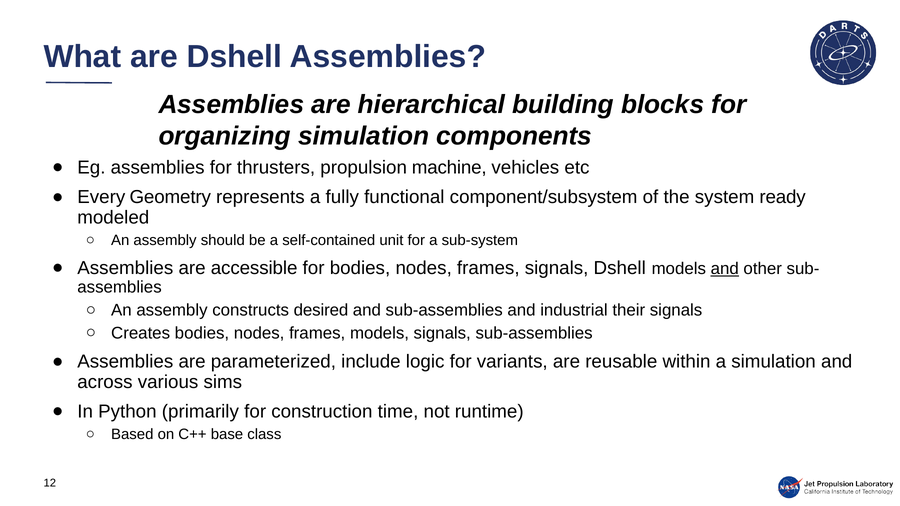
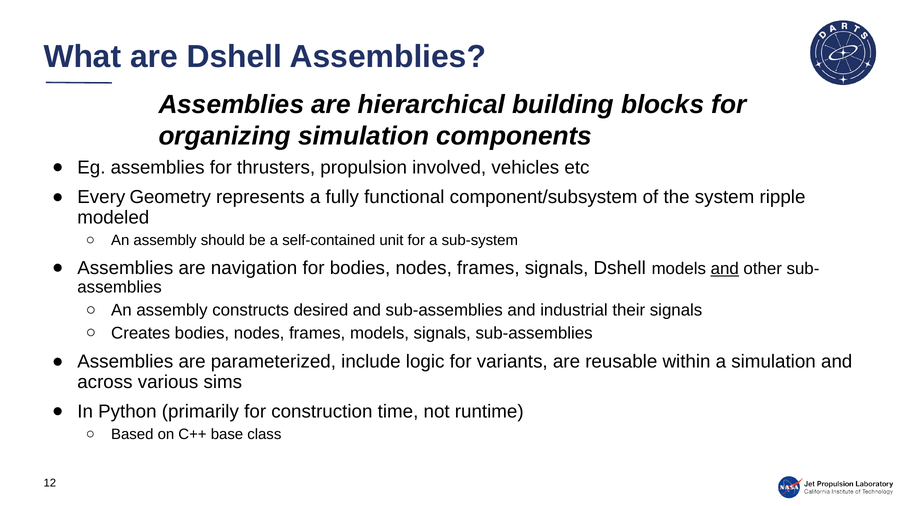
machine: machine -> involved (449, 168)
ready: ready -> ripple (782, 197)
accessible: accessible -> navigation (254, 268)
